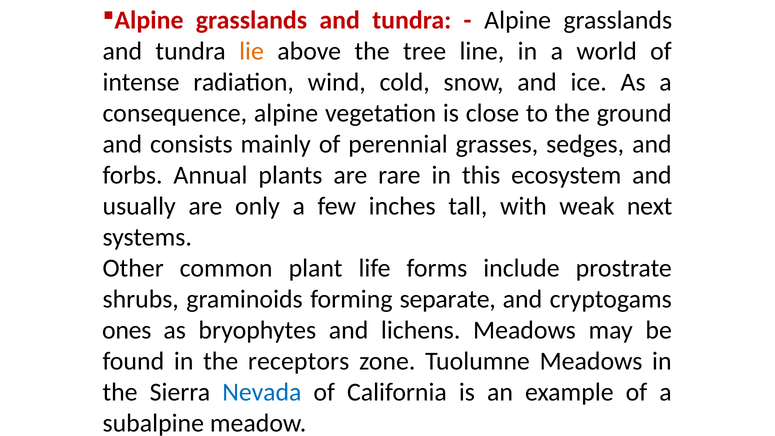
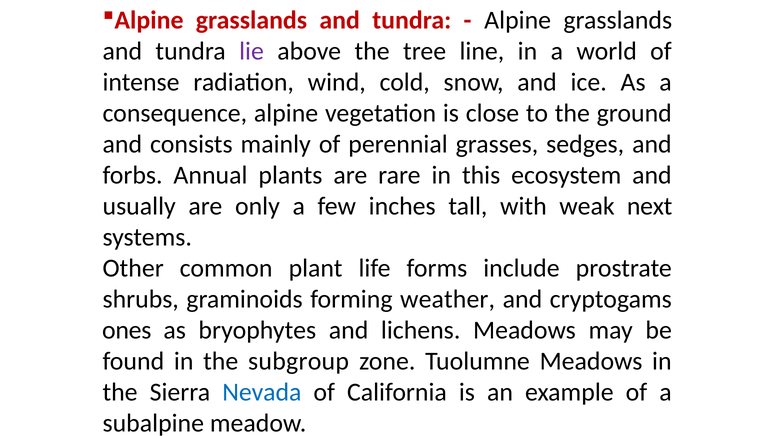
lie colour: orange -> purple (252, 51)
separate: separate -> weather (448, 299)
receptors: receptors -> subgroup (299, 361)
